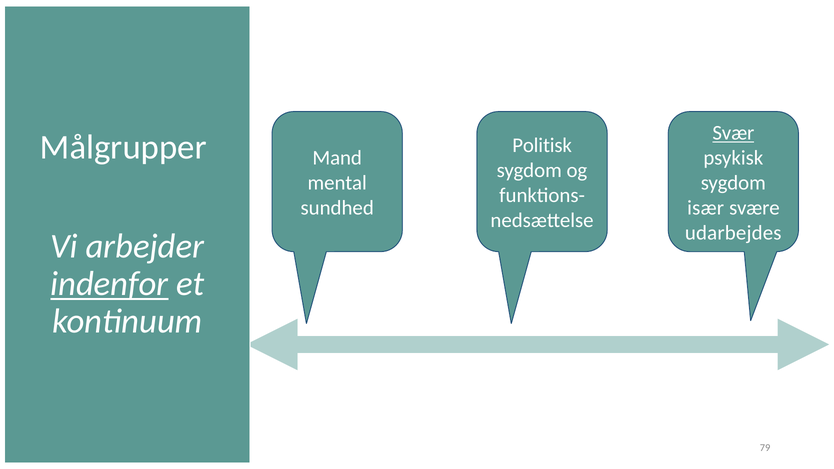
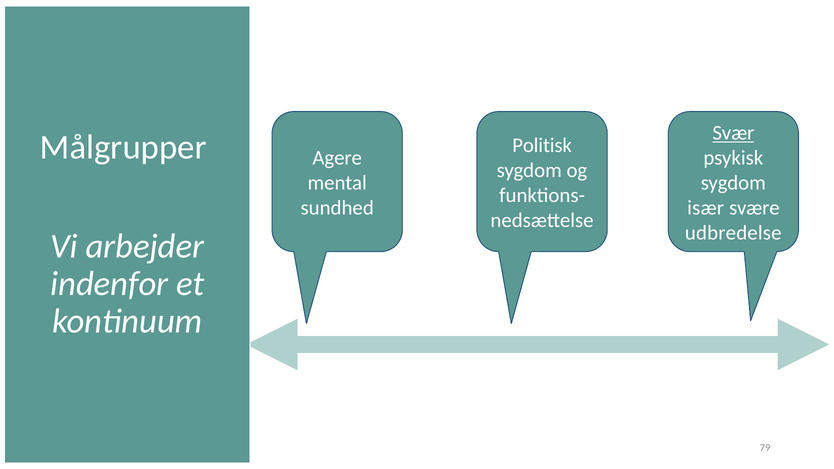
Mand: Mand -> Agere (337, 158)
udarbejdes: udarbejdes -> udbredelse (733, 233)
indenfor underline: present -> none (109, 284)
